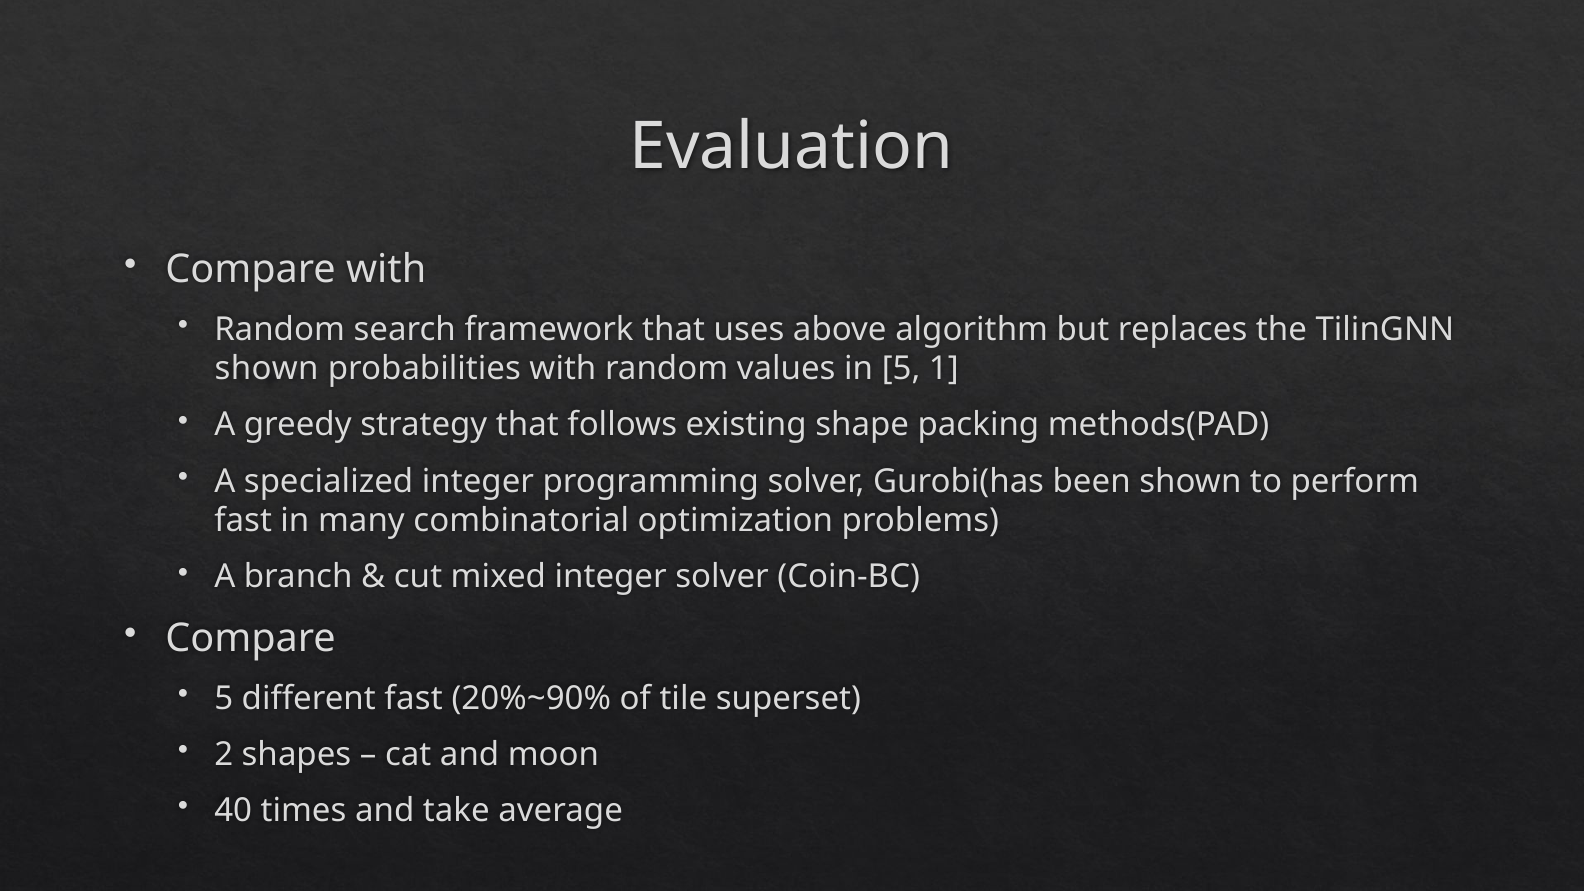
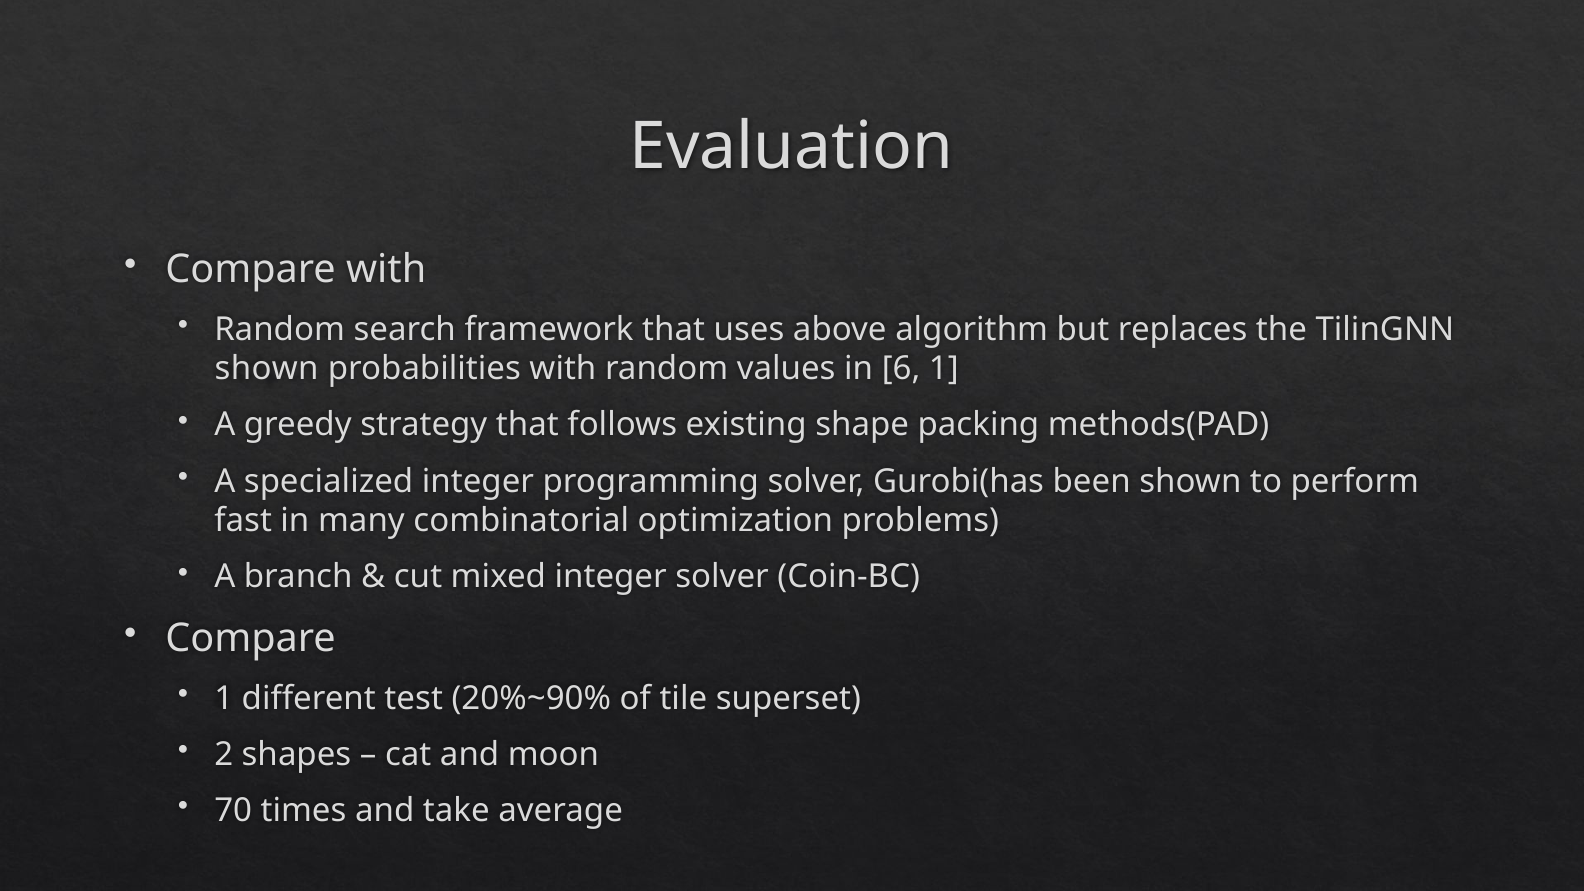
in 5: 5 -> 6 (901, 369)
5: 5 -> 1 (224, 698)
different fast: fast -> test (414, 698)
40: 40 -> 70 (233, 811)
